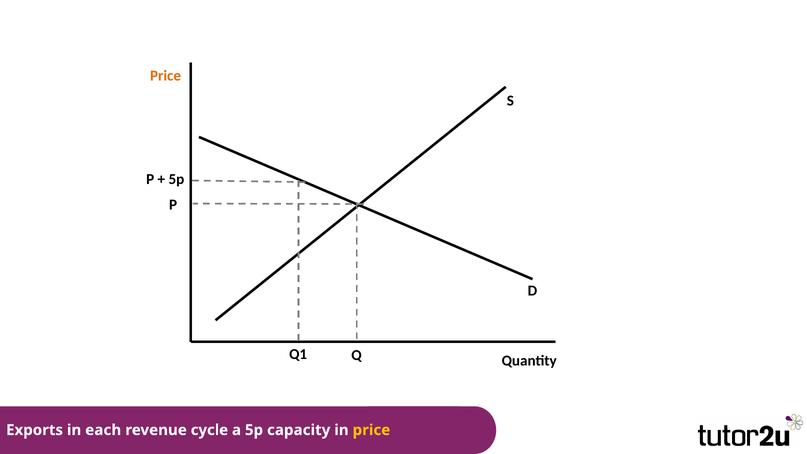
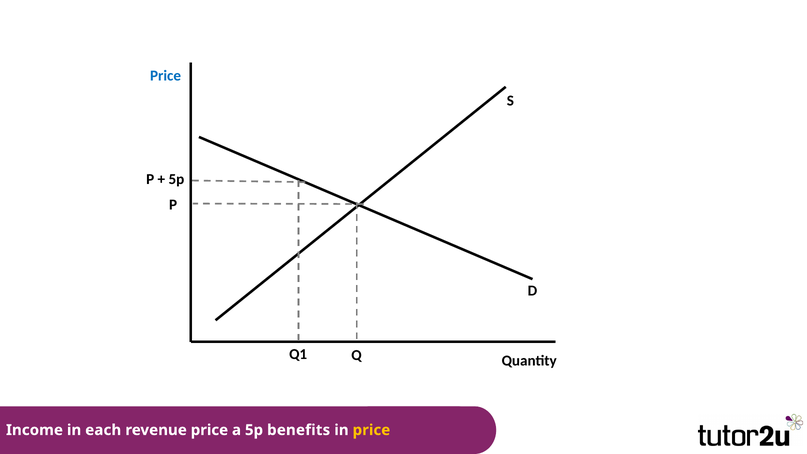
Price colour: orange -> blue (166, 75)
Exports: Exports -> Income (35, 430)
revenue cycle: cycle -> price (209, 430)
capacity: capacity -> benefits (299, 430)
